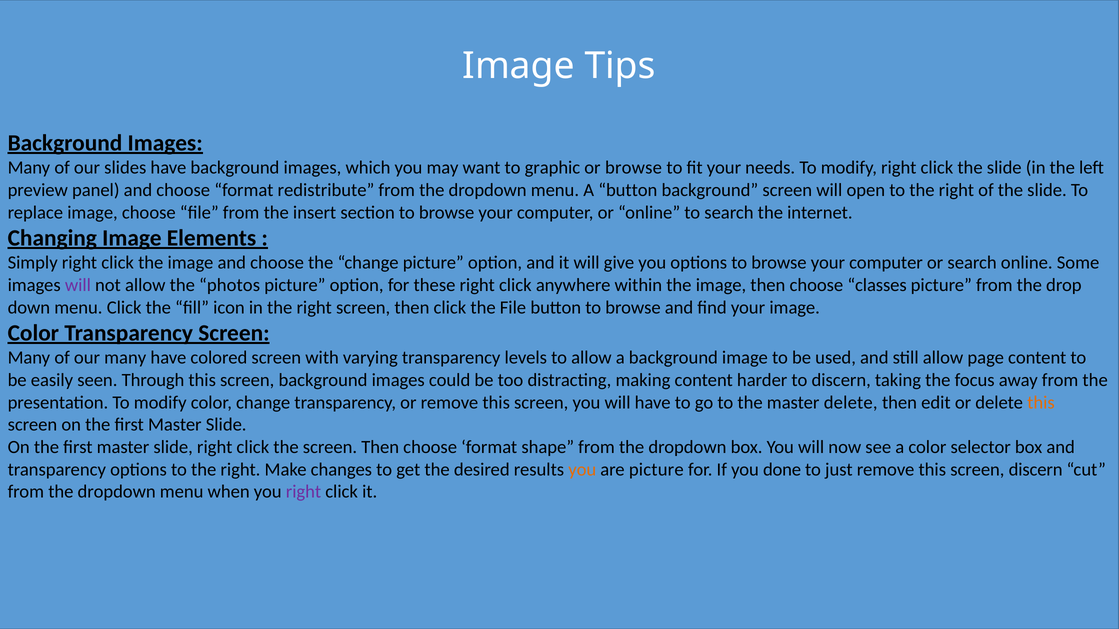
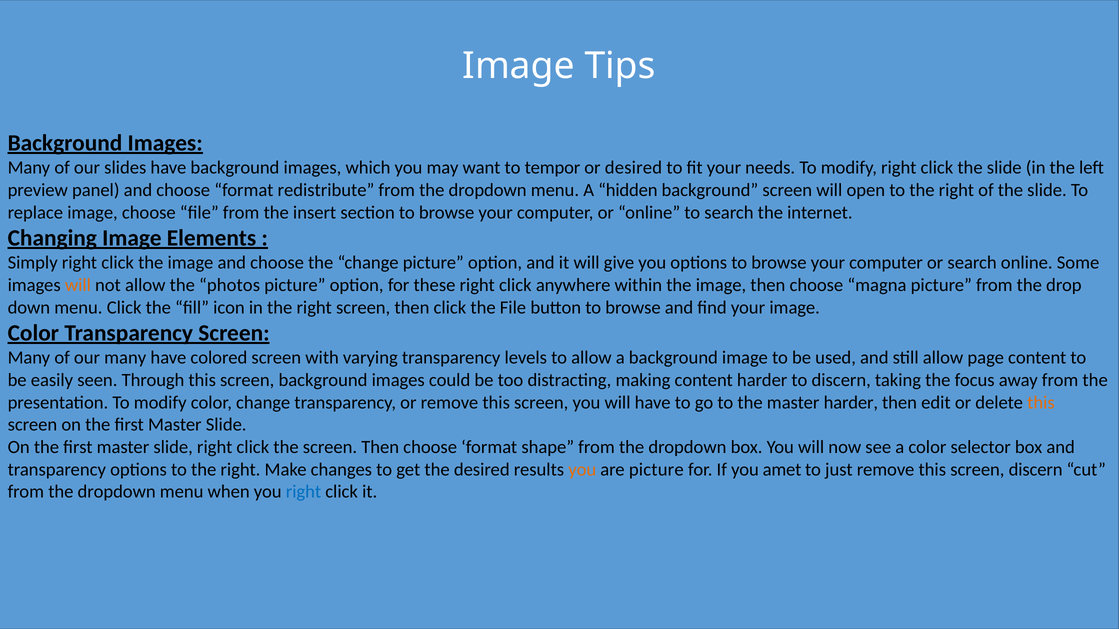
graphic: graphic -> tempor (552, 168)
or browse: browse -> desired (633, 168)
A button: button -> hidden (628, 190)
will colour: purple -> orange (78, 285)
classes: classes -> magna (877, 285)
master delete: delete -> harder (851, 403)
done: done -> amet (782, 470)
right colour: purple -> blue (303, 492)
